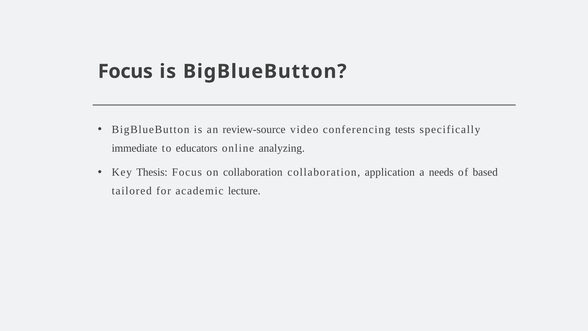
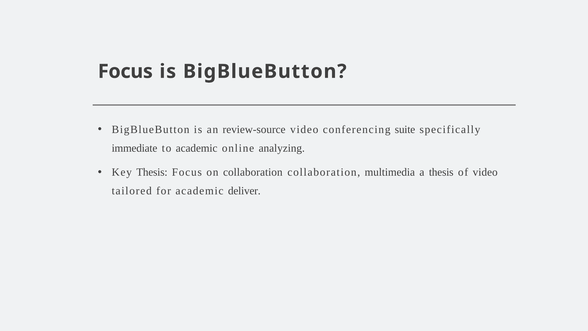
tests: tests -> suite (405, 129)
to educators: educators -> academic (197, 148)
application: application -> multimedia (390, 172)
a needs: needs -> thesis (441, 172)
of based: based -> video (485, 172)
lecture: lecture -> deliver (244, 191)
